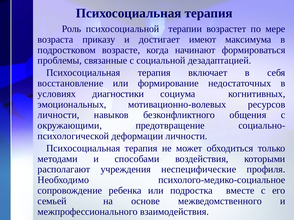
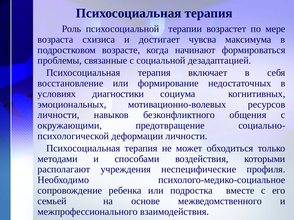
приказу: приказу -> схизиса (99, 40)
имеют: имеют -> чувсва (203, 40)
